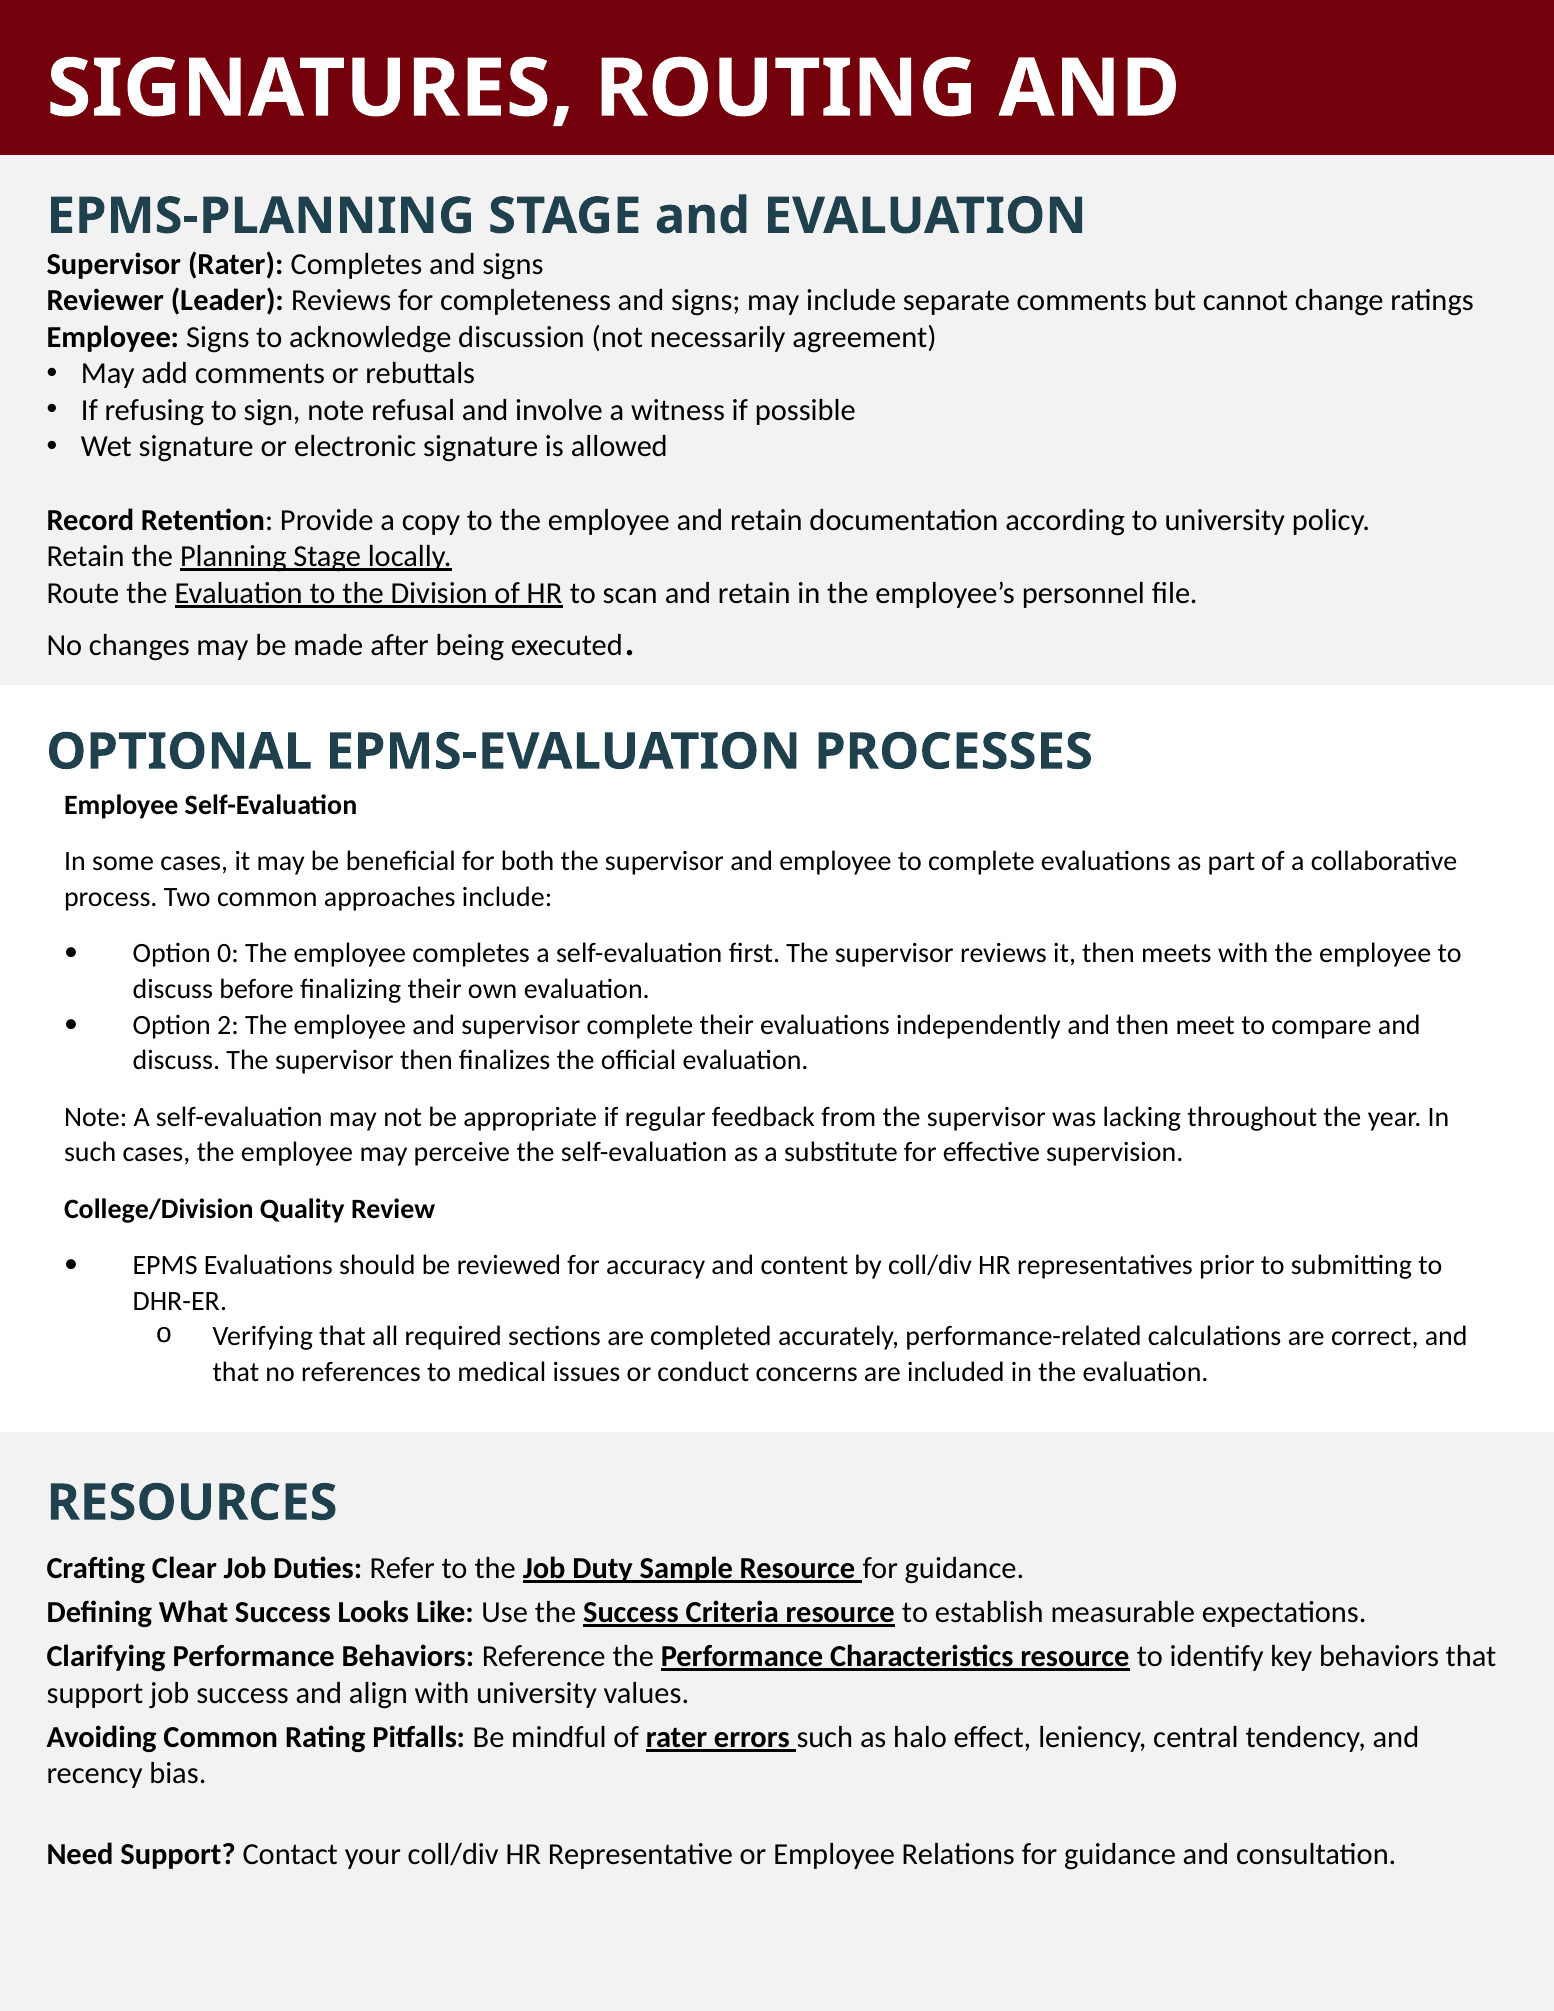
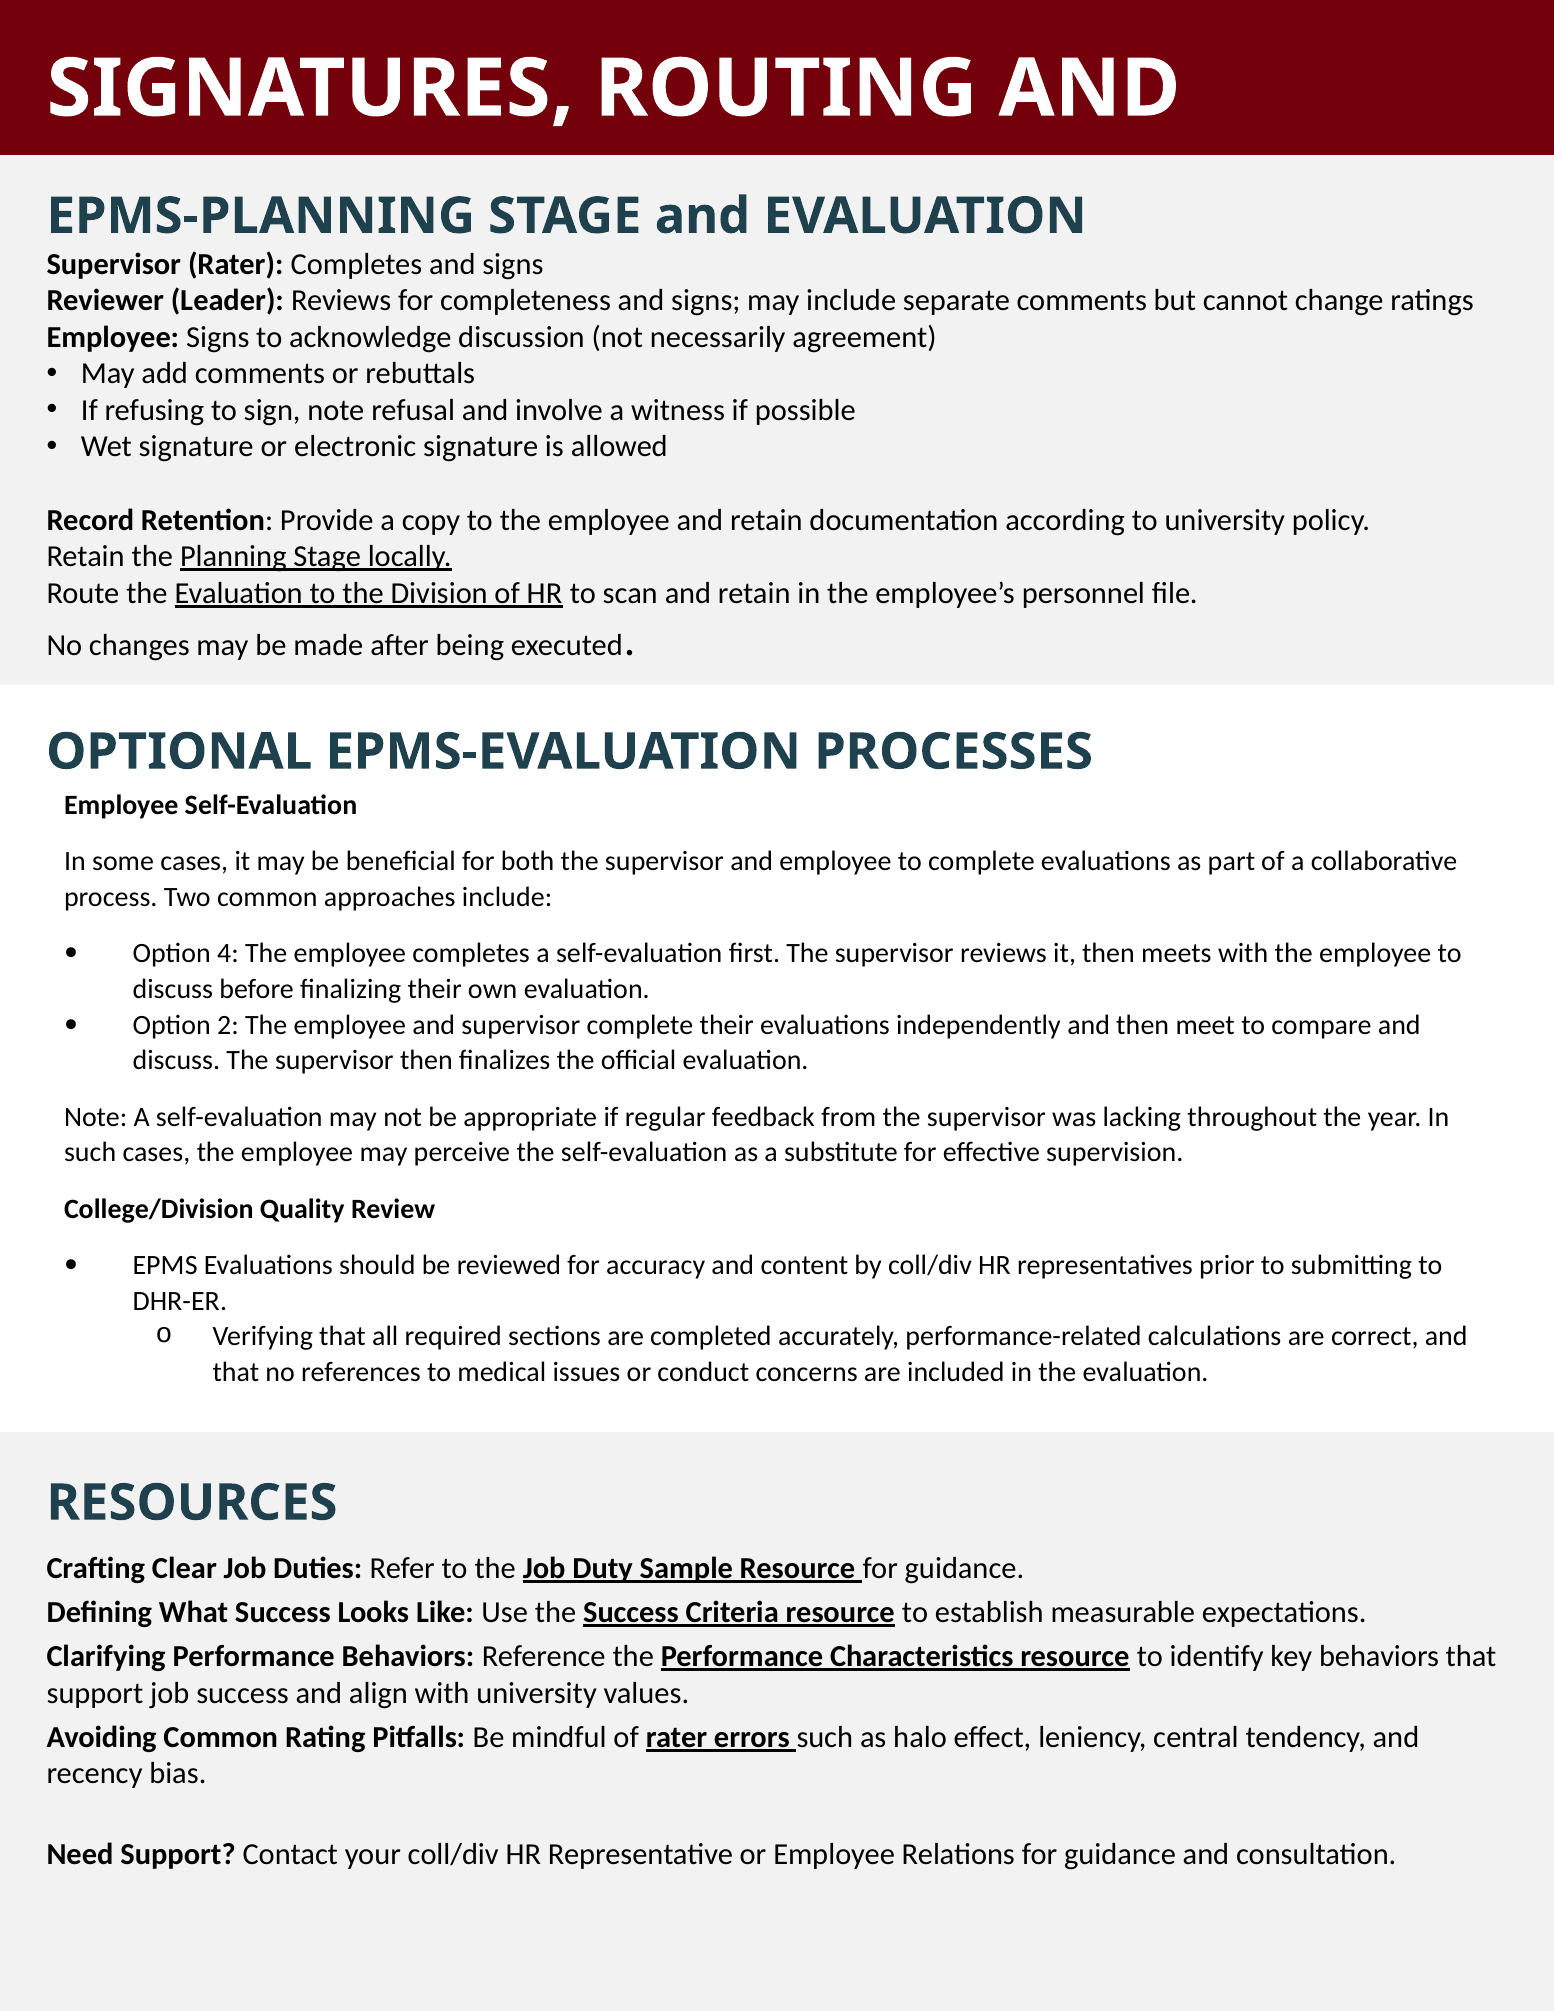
0: 0 -> 4 (228, 953)
